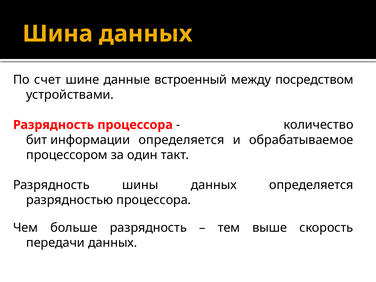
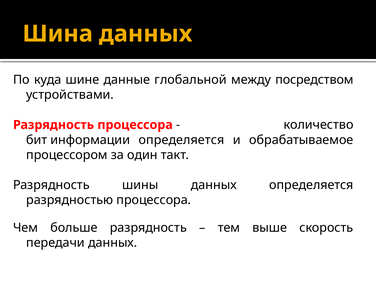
счет: счет -> куда (48, 80)
встроенный: встроенный -> глобальной (191, 80)
